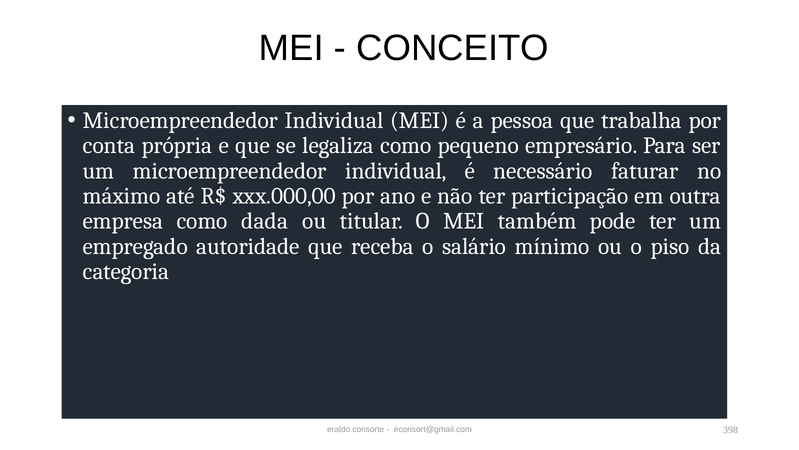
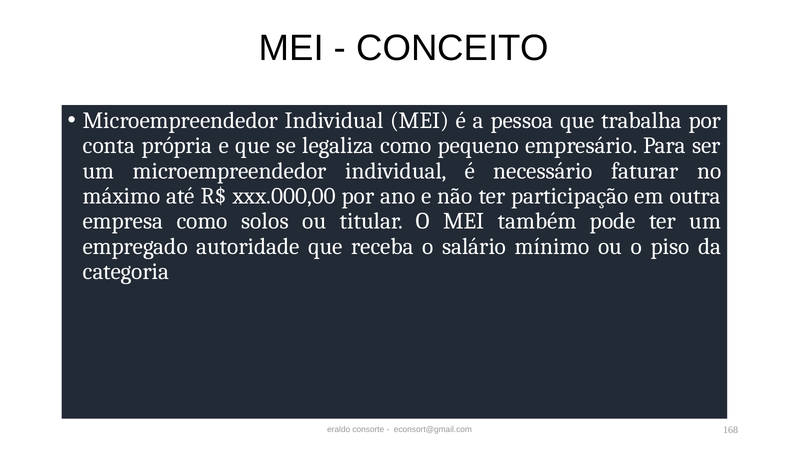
dada: dada -> solos (265, 221)
398: 398 -> 168 (731, 429)
